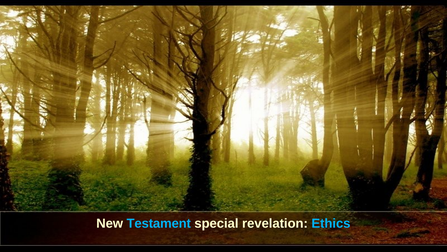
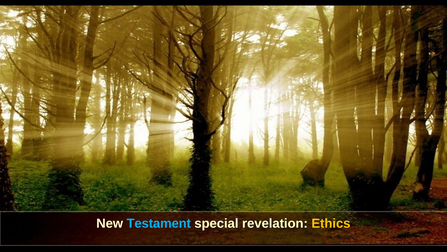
Ethics colour: light blue -> yellow (331, 223)
